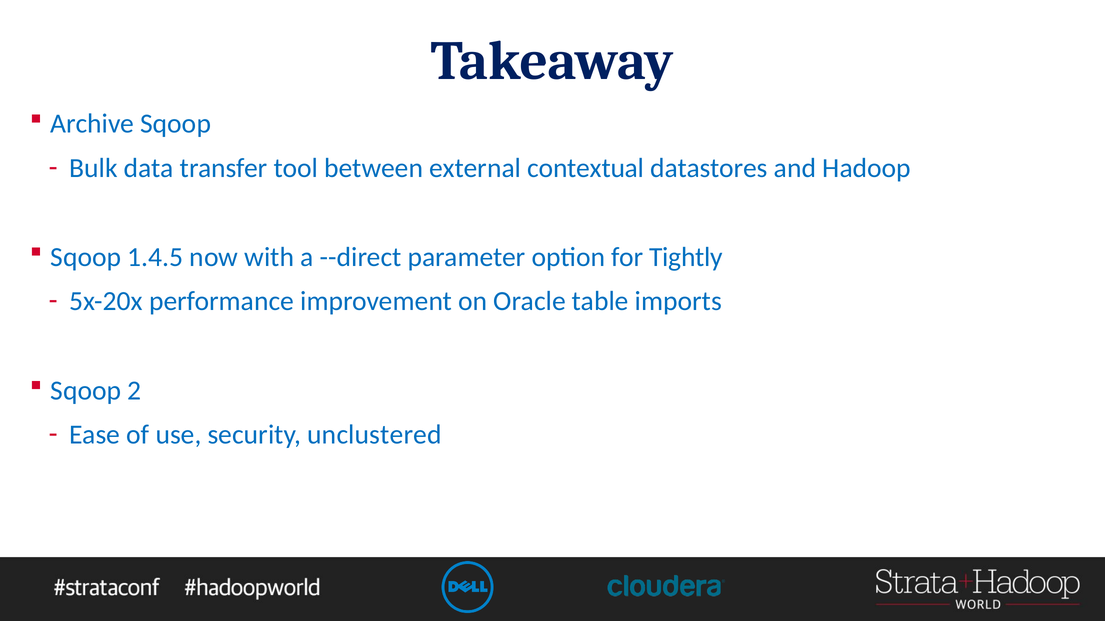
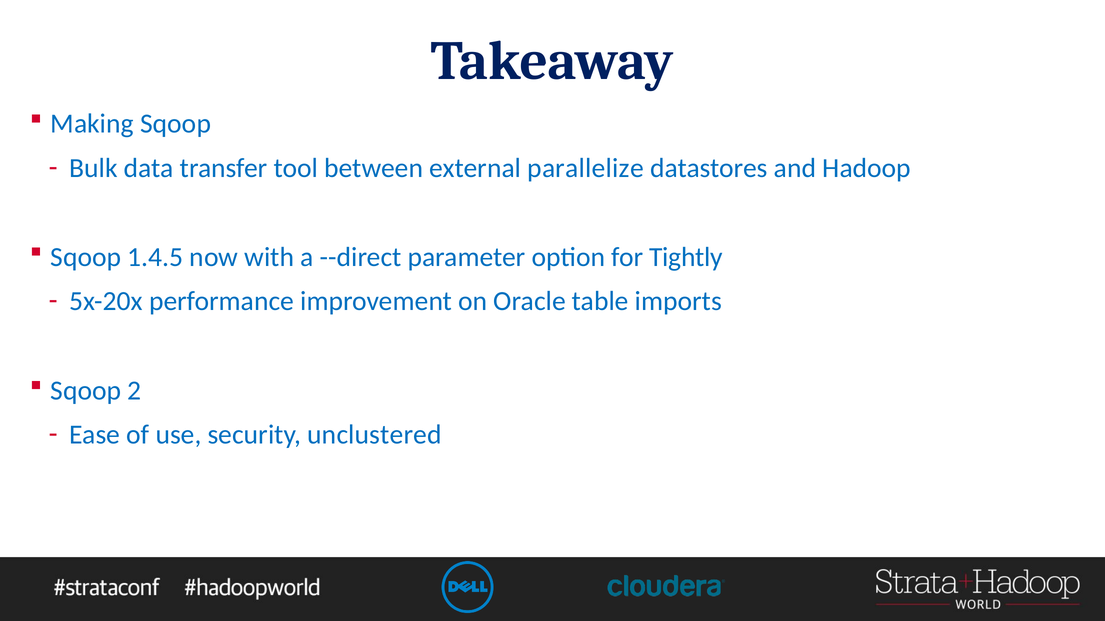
Archive: Archive -> Making (92, 124)
contextual: contextual -> parallelize (586, 168)
